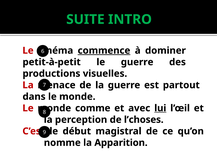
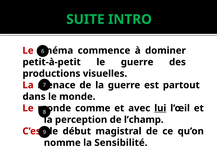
commence underline: present -> none (104, 51)
l’choses: l’choses -> l’champ (144, 120)
Apparition: Apparition -> Sensibilité (121, 143)
